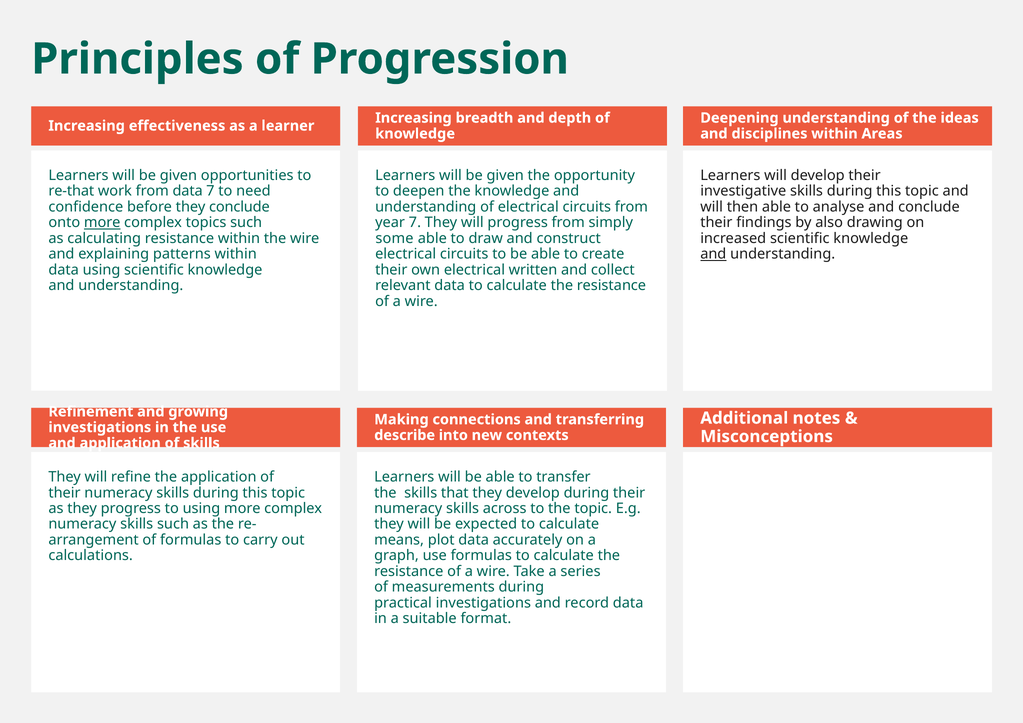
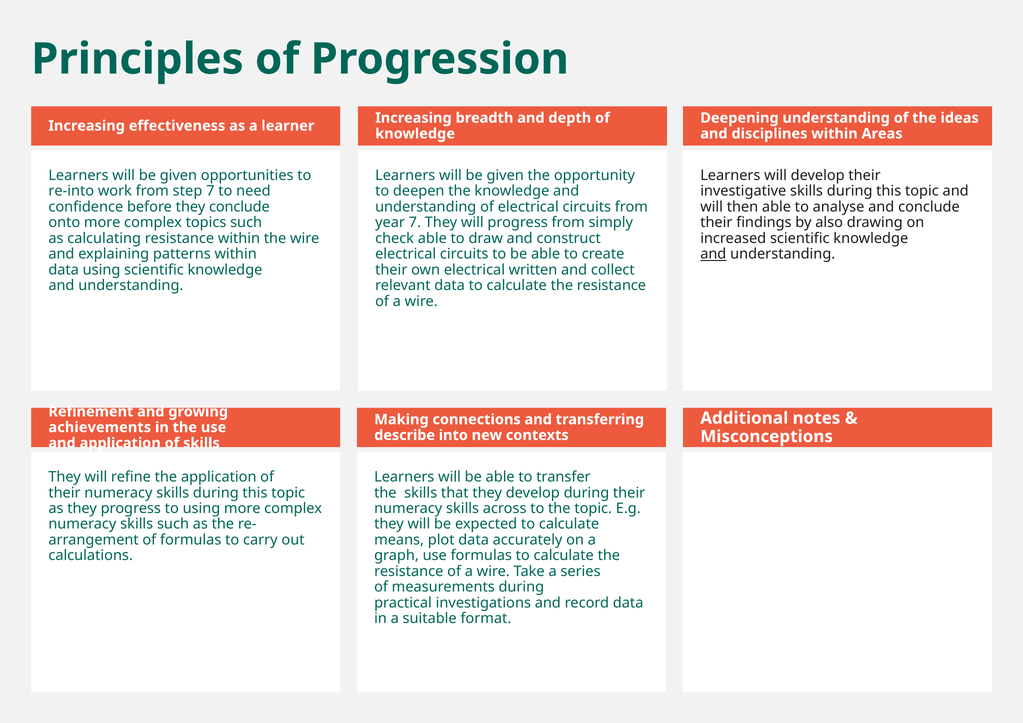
re-that: re-that -> re-into (71, 191)
from data: data -> step (187, 191)
more underline: present -> none (102, 223)
some: some -> check (395, 238)
investigations: investigations -> achievements (100, 428)
